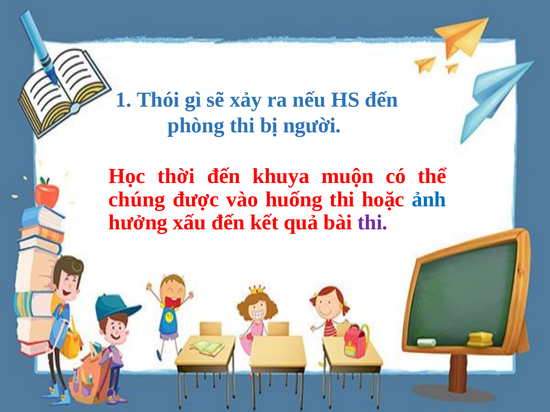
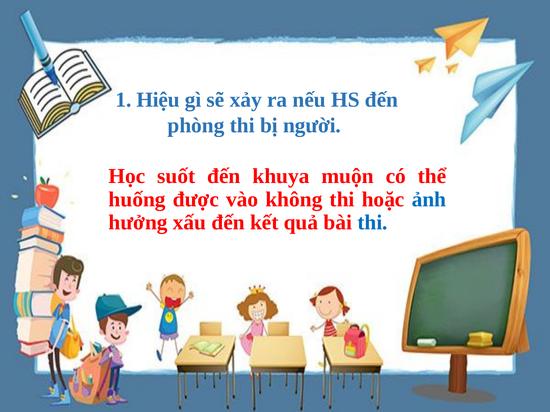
Thói: Thói -> Hiệu (158, 100)
thời: thời -> suốt (176, 176)
chúng: chúng -> huống (137, 200)
huống: huống -> không (294, 200)
thi colour: purple -> blue (372, 223)
